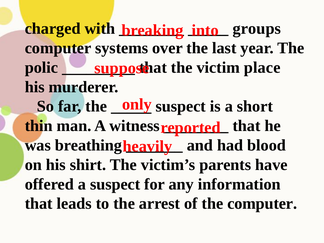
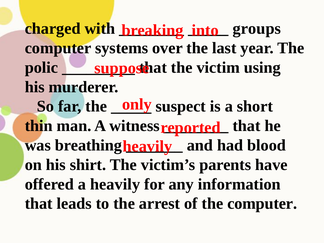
place: place -> using (262, 68)
a suspect: suspect -> heavily (115, 184)
